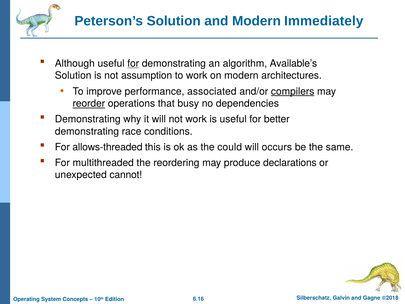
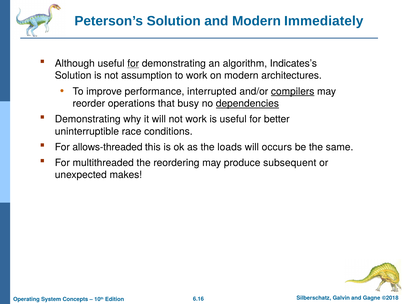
Available’s: Available’s -> Indicates’s (293, 63)
associated: associated -> interrupted (212, 91)
reorder underline: present -> none (89, 103)
dependencies underline: none -> present (247, 103)
demonstrating: demonstrating -> uninterruptible (87, 131)
could: could -> loads (230, 147)
declarations: declarations -> subsequent (290, 163)
cannot: cannot -> makes (126, 175)
